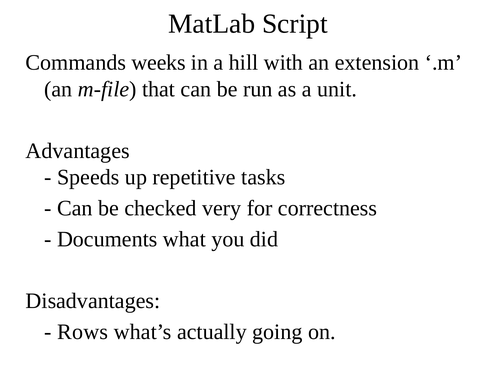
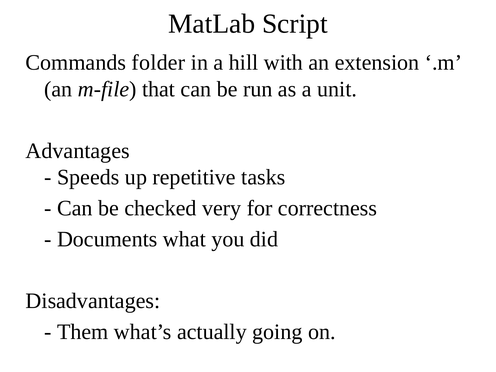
weeks: weeks -> folder (158, 63)
Rows: Rows -> Them (83, 332)
